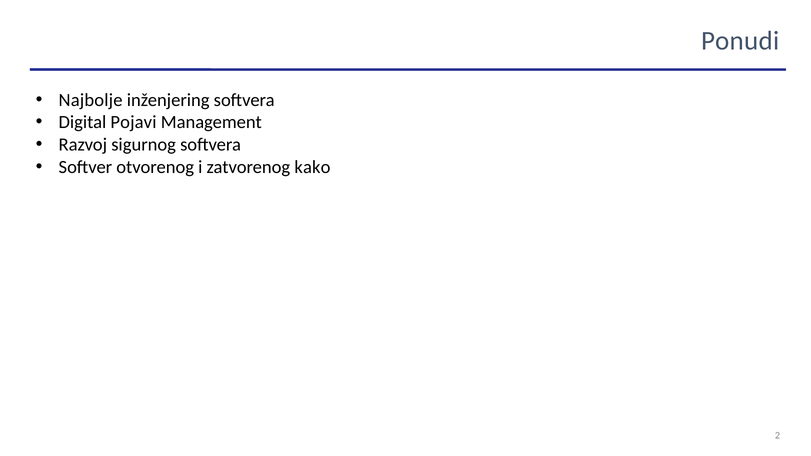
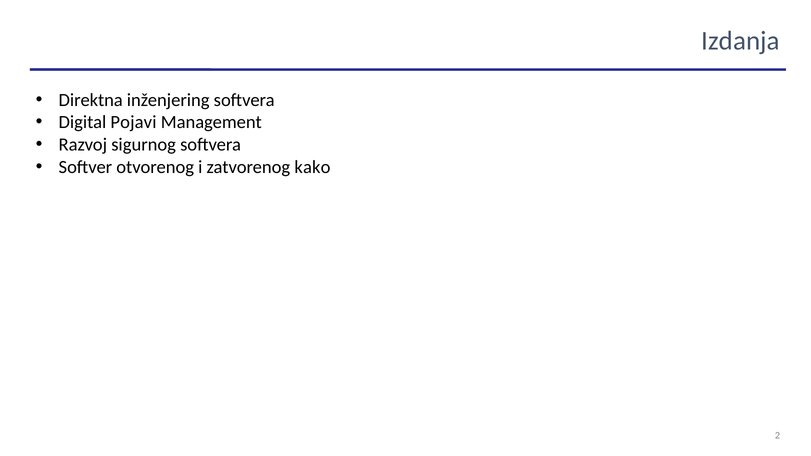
Ponudi: Ponudi -> Izdanja (741, 41)
Najbolje: Najbolje -> Direktna (91, 100)
